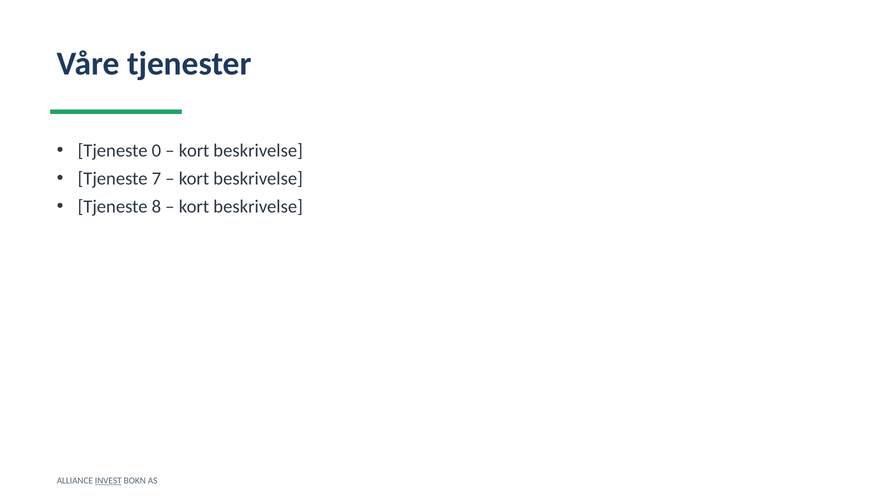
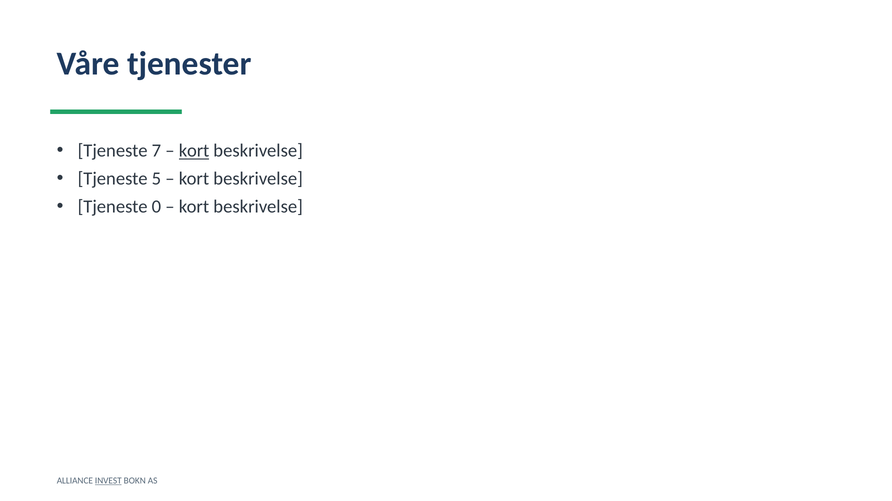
0: 0 -> 7 (156, 151)
kort underline: none -> present (194, 151)
7: 7 -> 5 (156, 179)
8: 8 -> 0 (156, 207)
